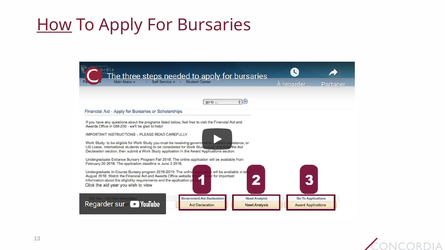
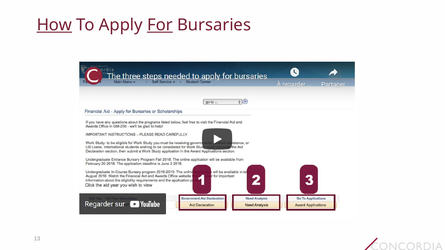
For underline: none -> present (160, 25)
